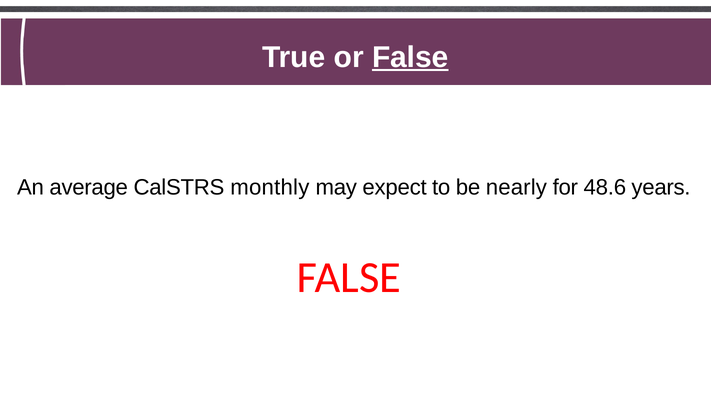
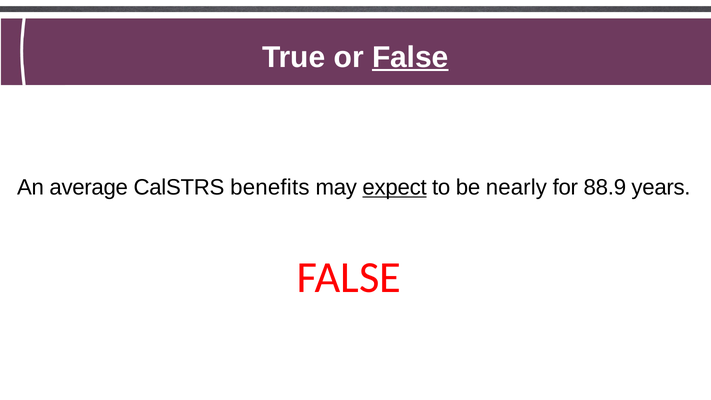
monthly: monthly -> benefits (270, 187)
expect underline: none -> present (395, 187)
48.6: 48.6 -> 88.9 (605, 187)
